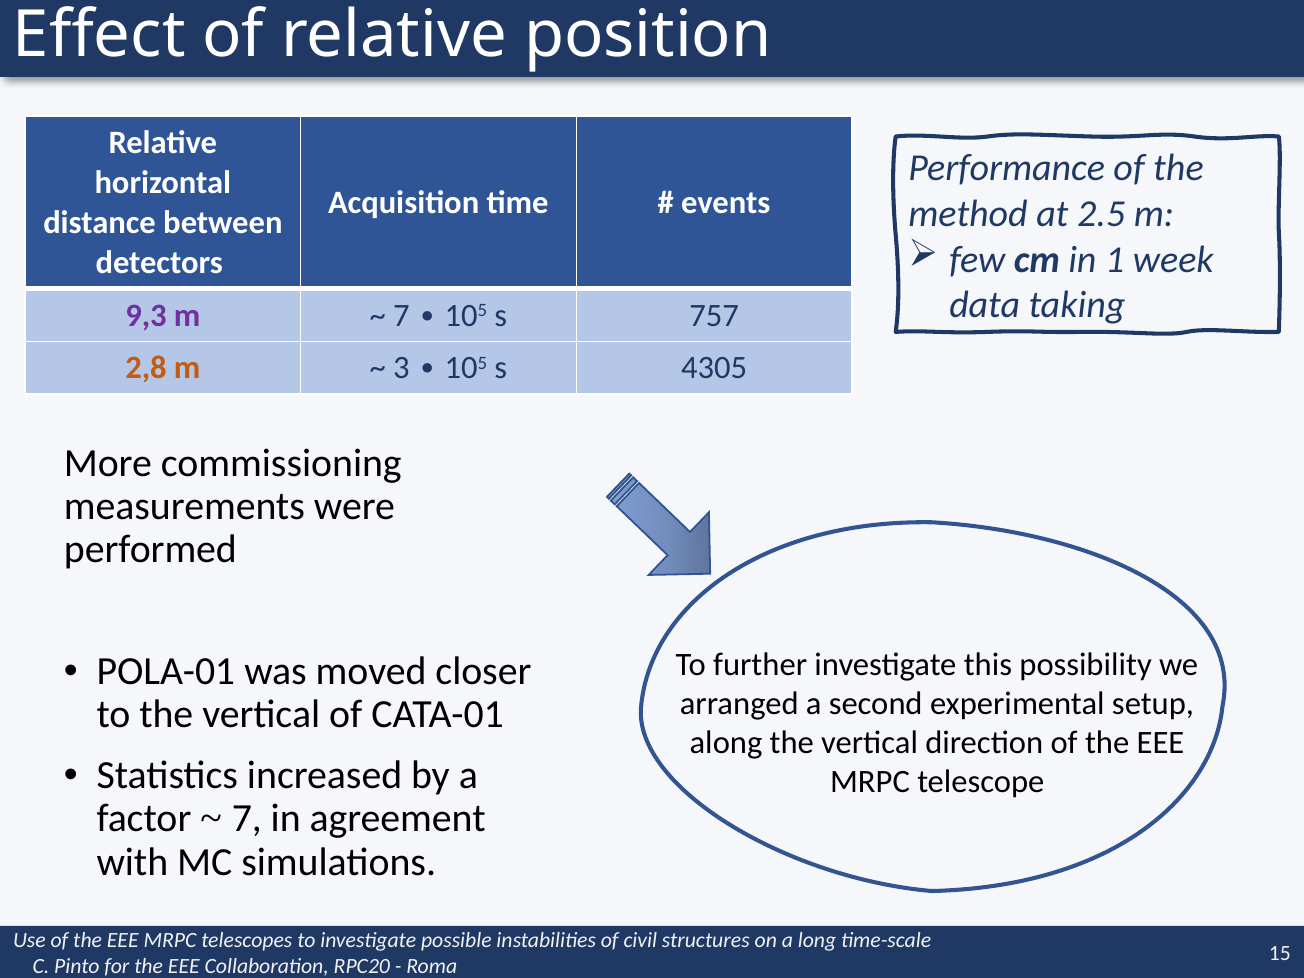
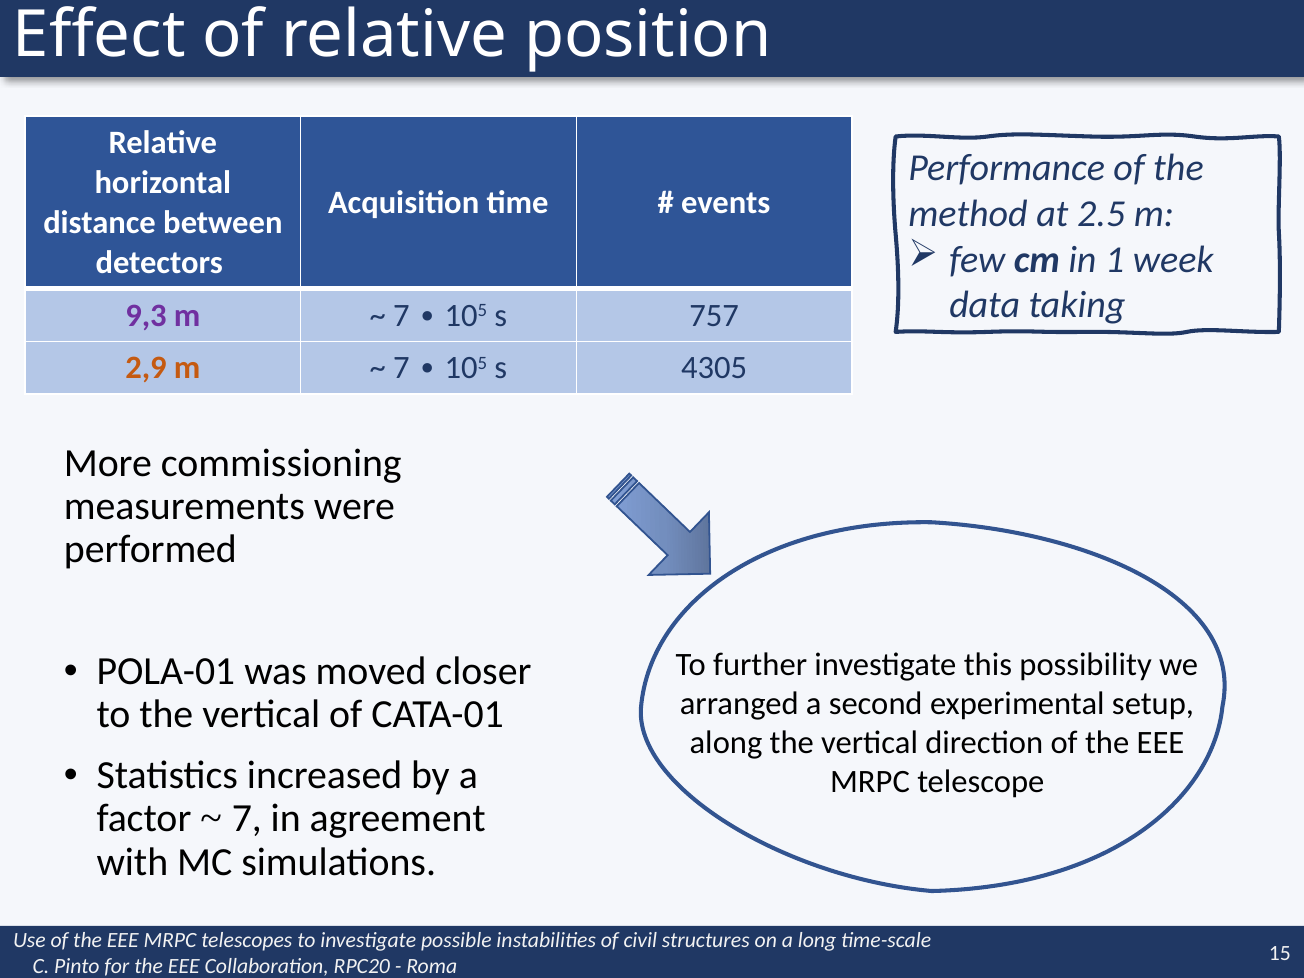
2,8: 2,8 -> 2,9 (146, 368)
3: 3 -> 7 (401, 368)
